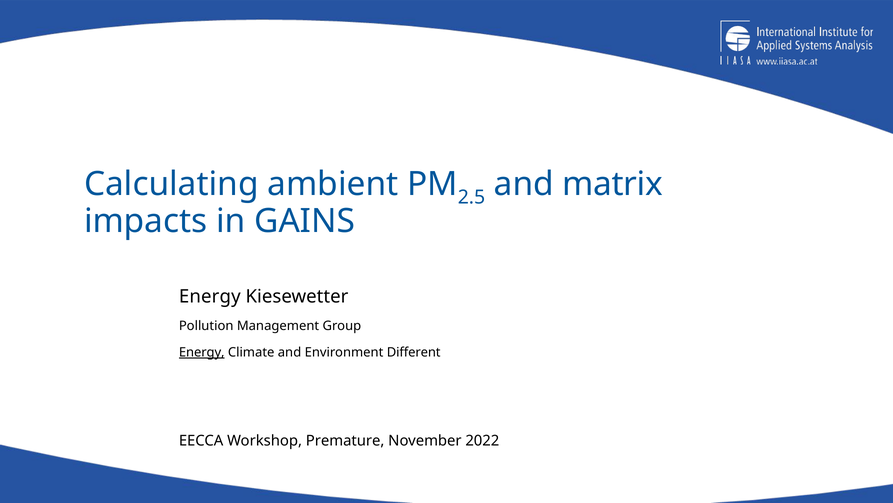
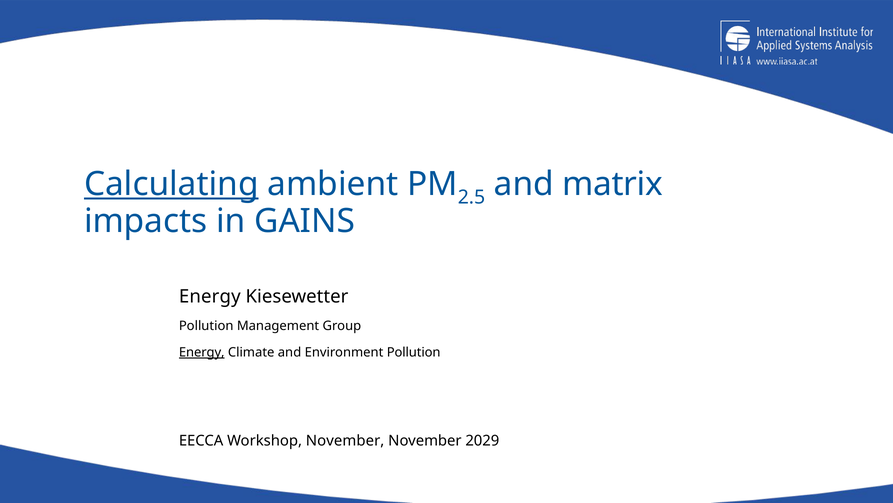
Calculating underline: none -> present (171, 184)
Environment Different: Different -> Pollution (414, 352)
Workshop Premature: Premature -> November (345, 440)
2022: 2022 -> 2029 (482, 440)
